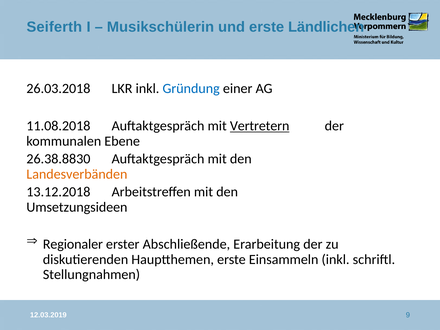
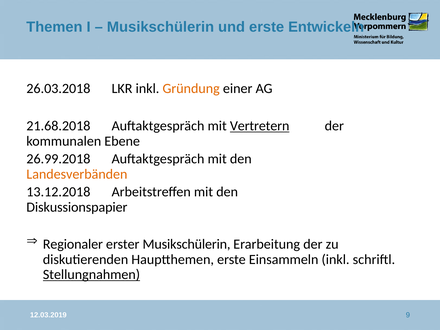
Seiferth: Seiferth -> Themen (54, 27)
Ländlichen: Ländlichen -> Entwickeln (326, 27)
Gründung colour: blue -> orange (191, 89)
11.08.2018: 11.08.2018 -> 21.68.2018 (58, 126)
26.38.8830: 26.38.8830 -> 26.99.2018 (58, 159)
Umsetzungsideen: Umsetzungsideen -> Diskussionspapier (77, 207)
erster Abschließende: Abschließende -> Musikschülerin (186, 244)
Stellungnahmen underline: none -> present (91, 275)
